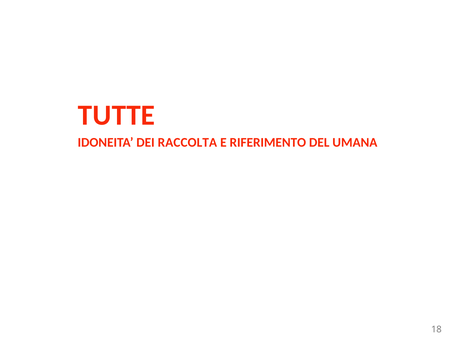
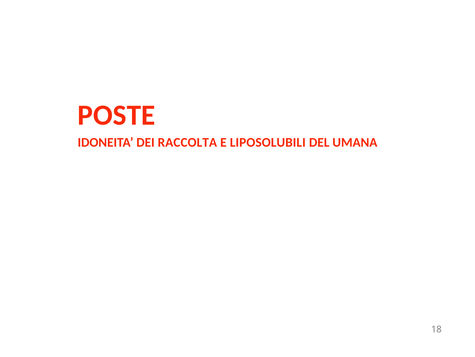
TUTTE: TUTTE -> POSTE (117, 115)
RIFERIMENTO: RIFERIMENTO -> LIPOSOLUBILI (268, 142)
